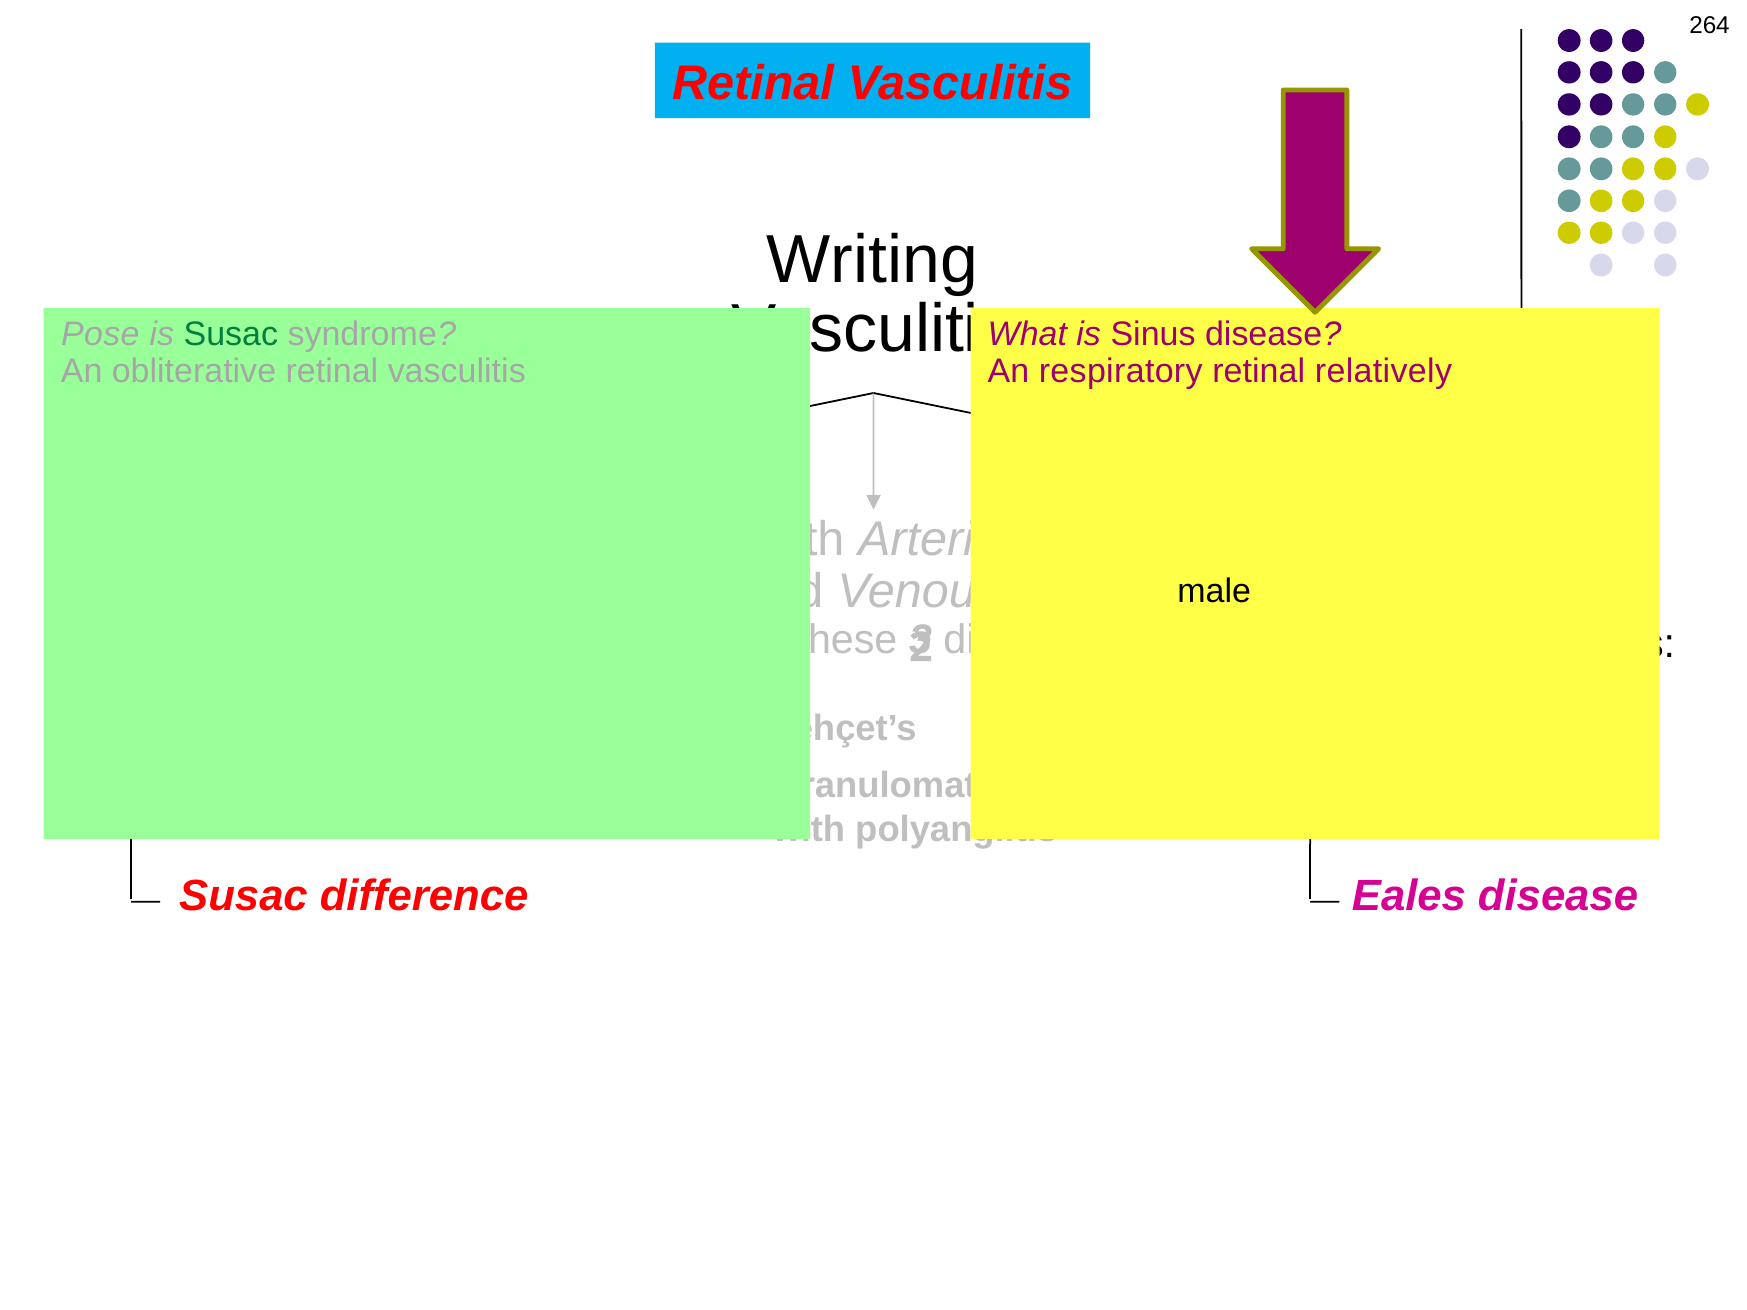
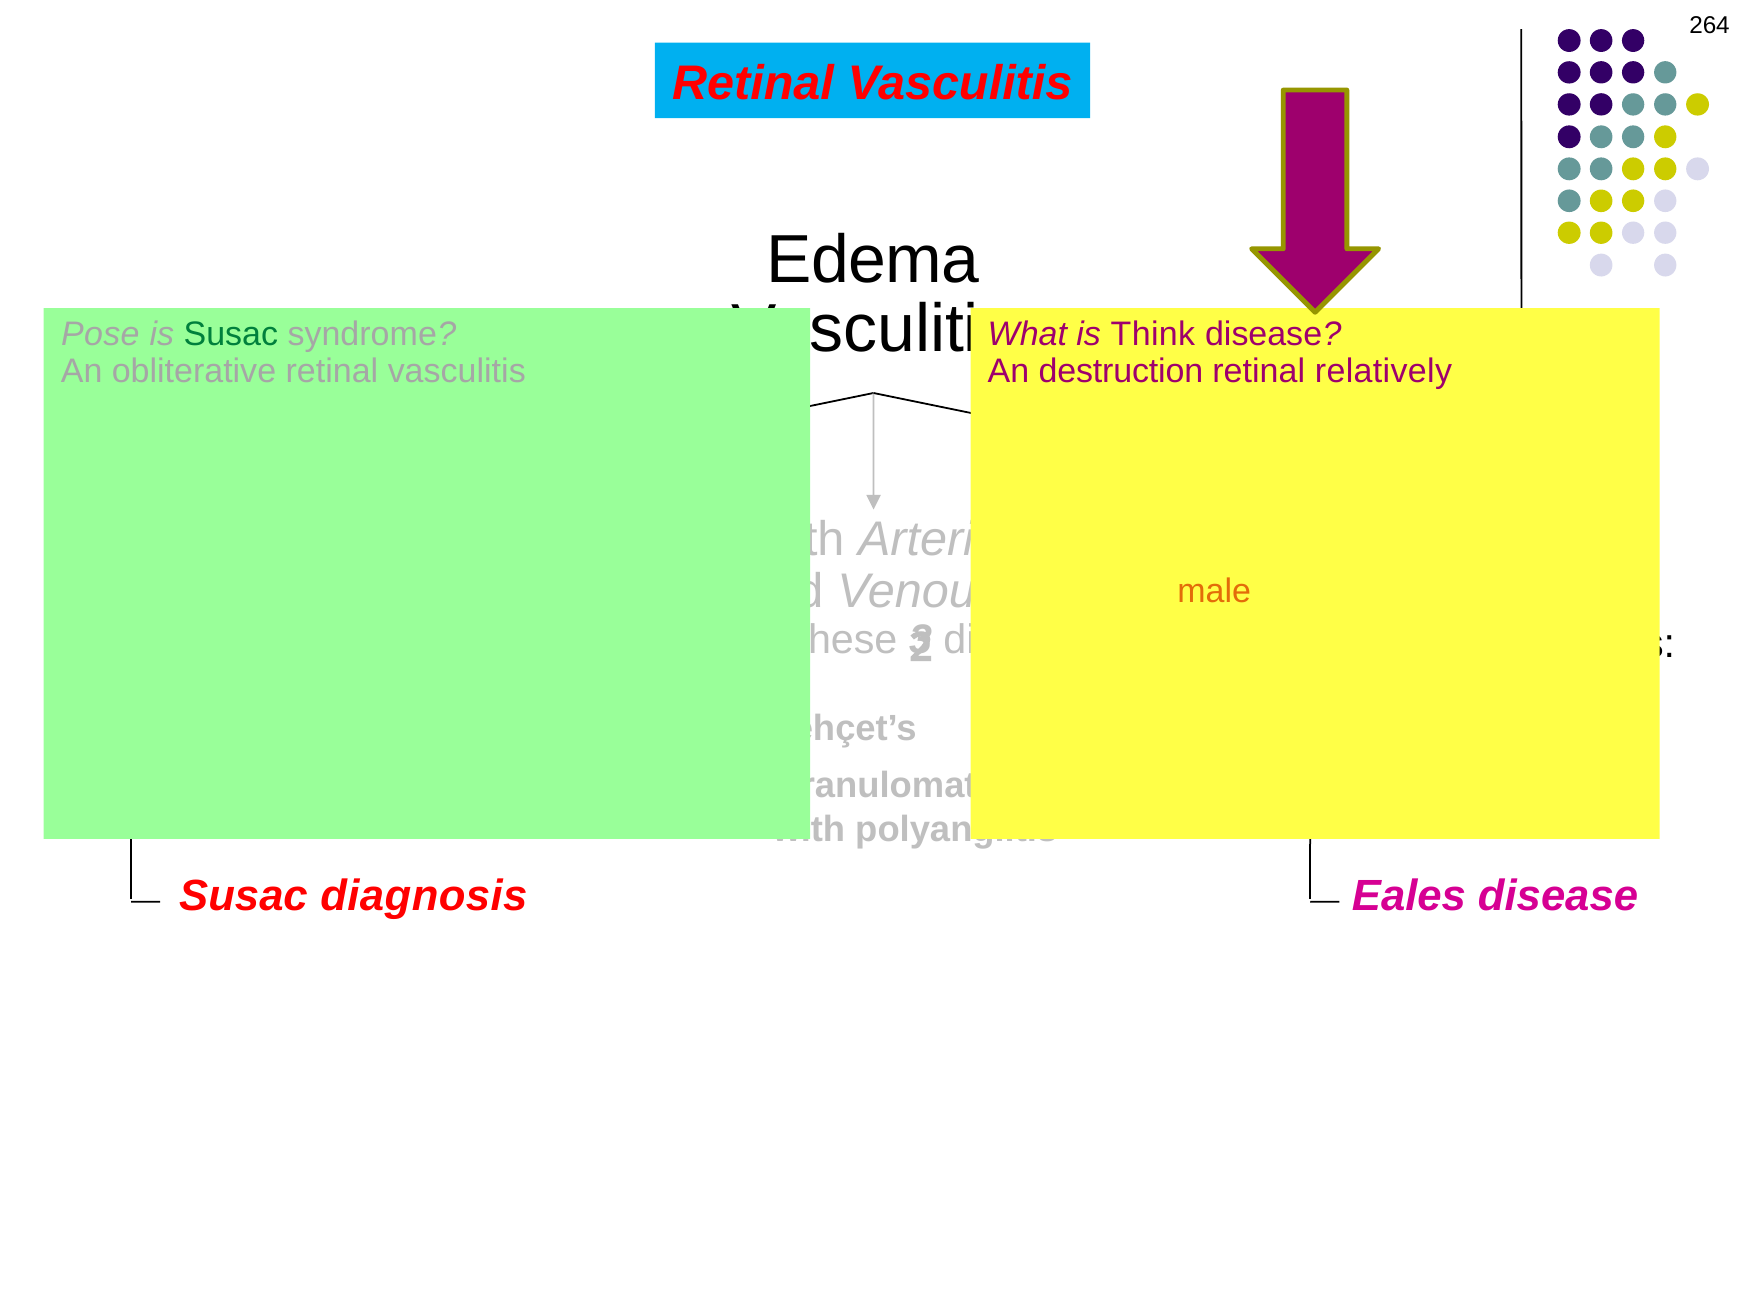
Writing: Writing -> Edema (873, 260)
is Sinus: Sinus -> Think (1153, 335)
respiratory: respiratory -> destruction (1121, 372)
male colour: black -> orange (1214, 592)
difference: difference -> diagnosis (424, 897)
